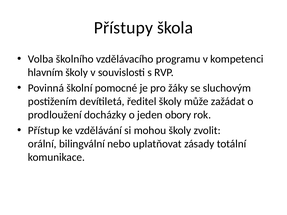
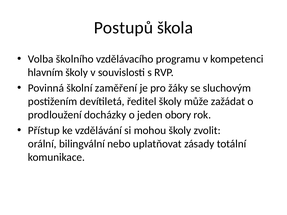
Přístupy: Přístupy -> Postupů (123, 28)
pomocné: pomocné -> zaměření (116, 88)
